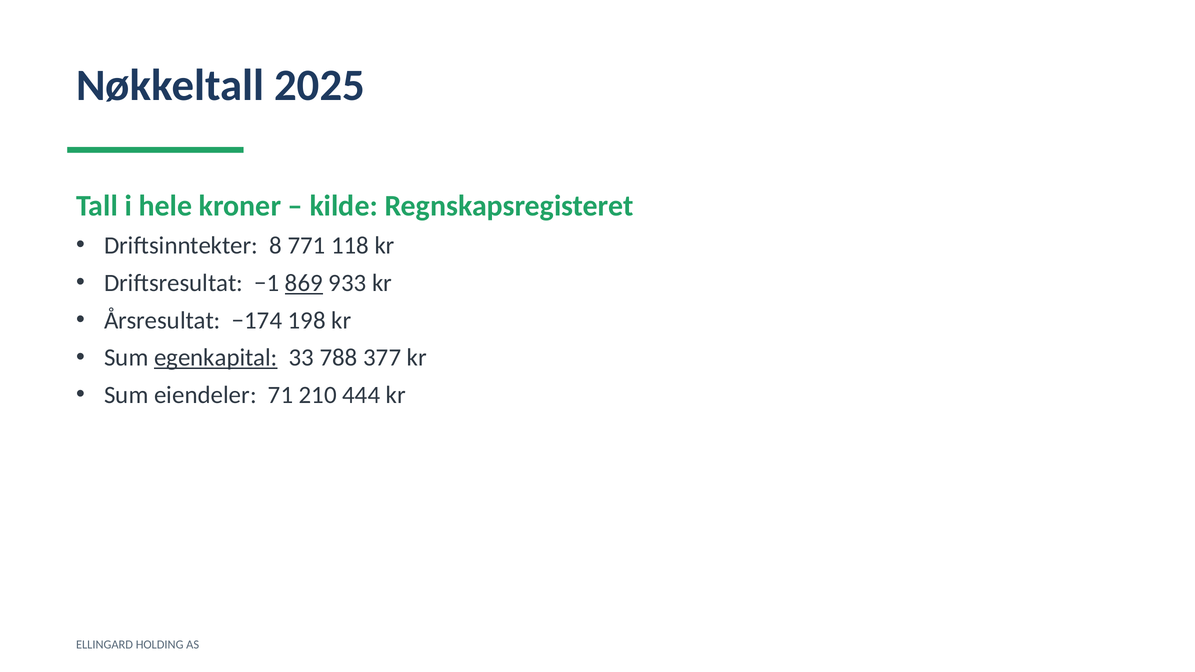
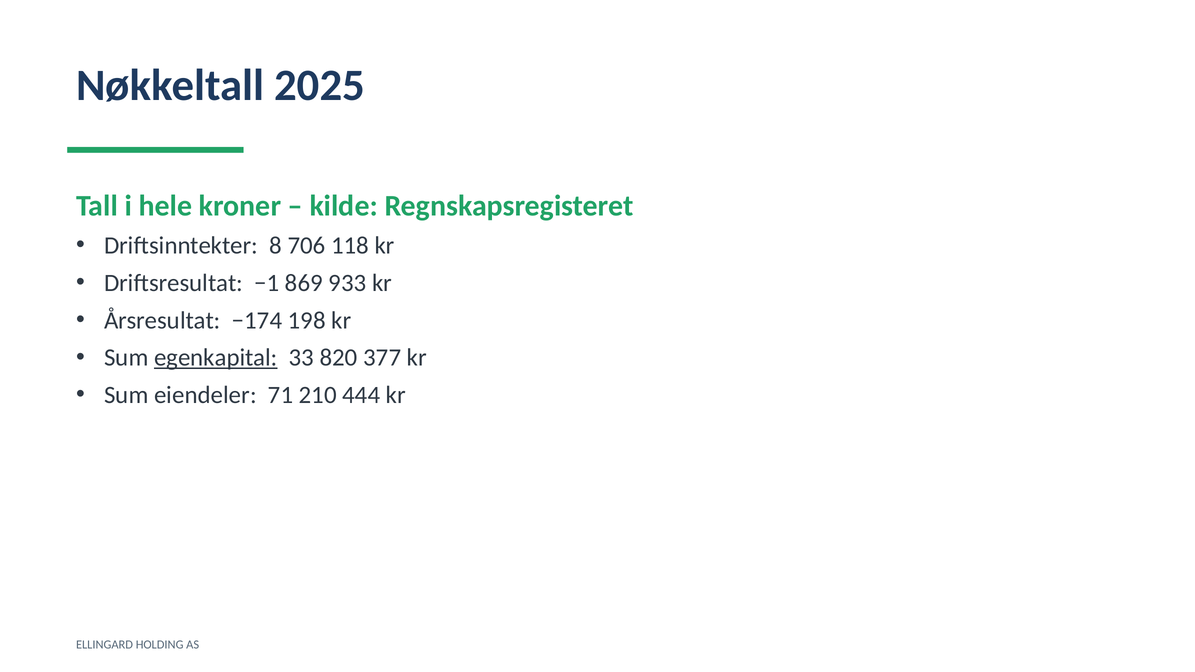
771: 771 -> 706 (307, 246)
869 underline: present -> none (304, 283)
788: 788 -> 820 (339, 358)
